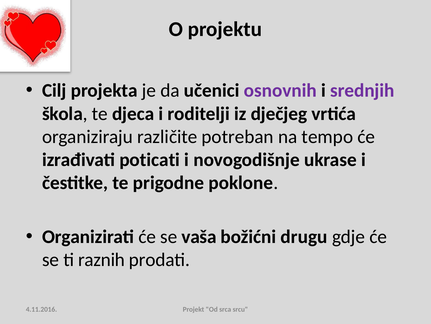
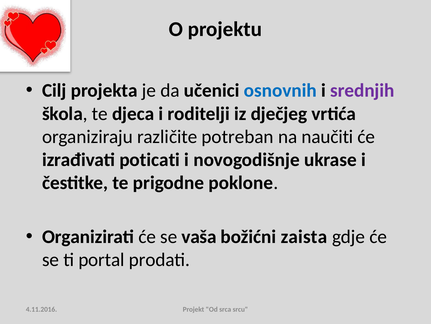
osnovnih colour: purple -> blue (280, 90)
tempo: tempo -> naučiti (327, 136)
drugu: drugu -> zaista (304, 236)
raznih: raznih -> portal (101, 259)
